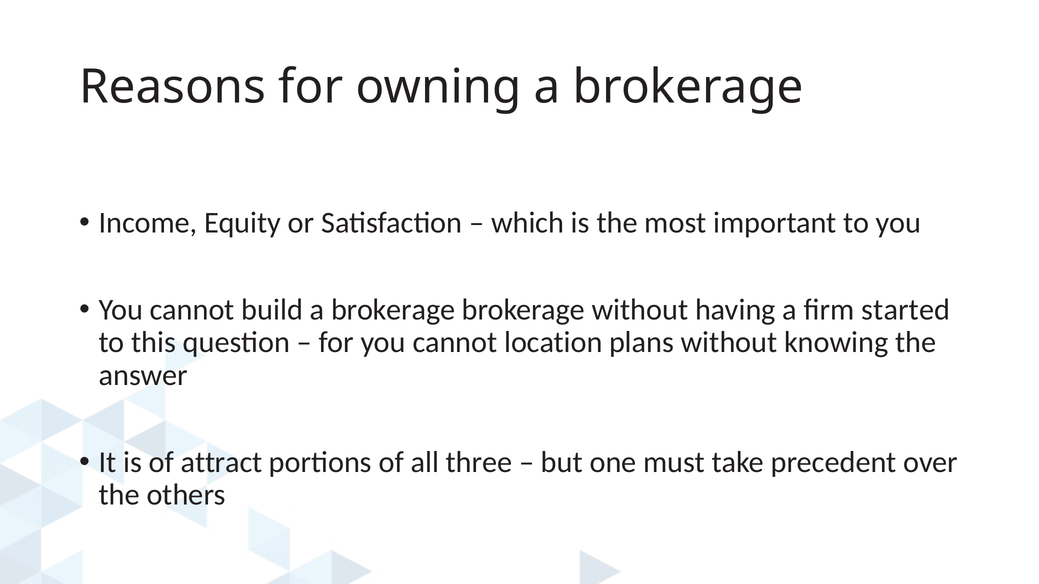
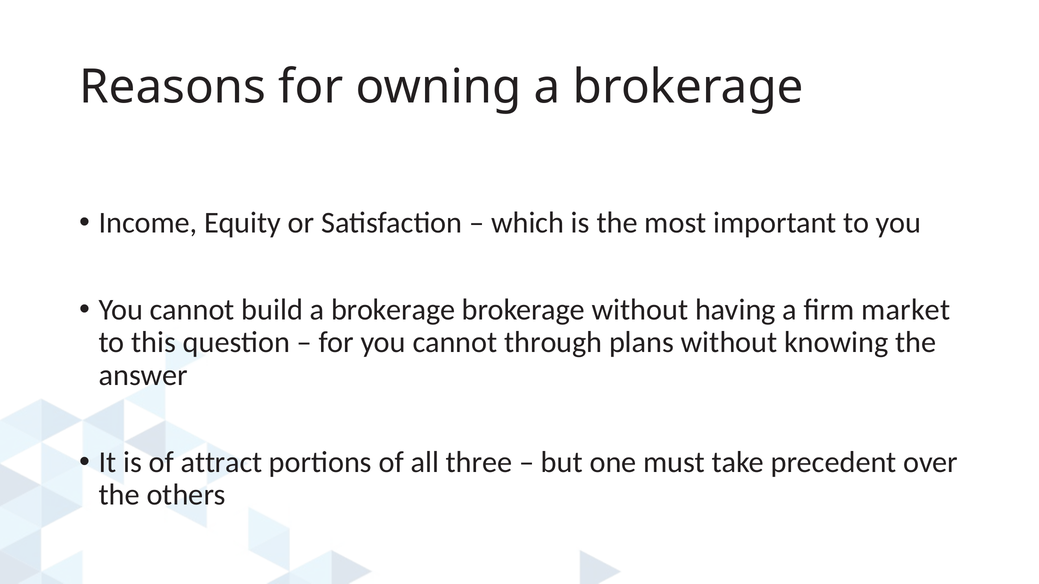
started: started -> market (906, 310)
location: location -> through (553, 343)
